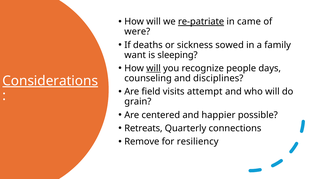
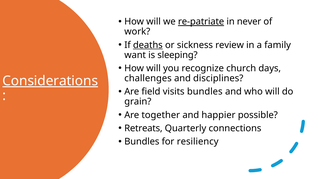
came: came -> never (249, 22)
were: were -> work (137, 32)
deaths underline: none -> present (148, 45)
sowed: sowed -> review (230, 45)
will underline: present -> none (154, 68)
people: people -> church (241, 68)
counseling: counseling -> challenges (148, 78)
visits attempt: attempt -> bundles (205, 92)
centered: centered -> together (161, 115)
Remove: Remove -> Bundles (142, 141)
